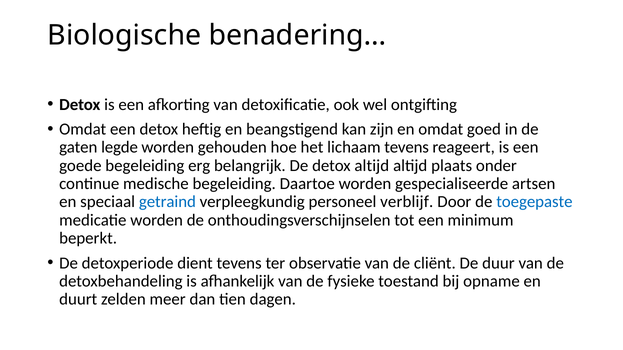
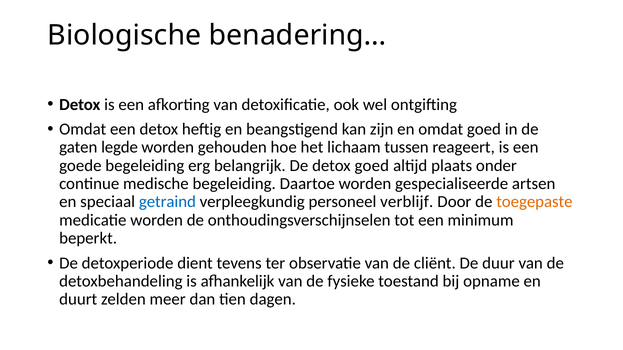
lichaam tevens: tevens -> tussen (407, 148)
detox altijd: altijd -> goed (372, 166)
toegepaste colour: blue -> orange (534, 202)
